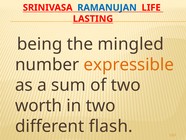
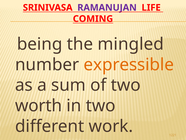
RAMANUJAN colour: blue -> purple (107, 8)
LASTING: LASTING -> COMING (93, 19)
flash: flash -> work (111, 126)
